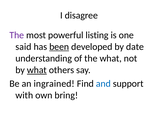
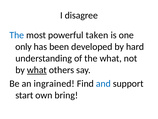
The colour: purple -> blue (17, 35)
listing: listing -> taken (97, 35)
said: said -> only (23, 47)
been underline: present -> none (59, 47)
date: date -> hard (135, 47)
with: with -> start (24, 95)
